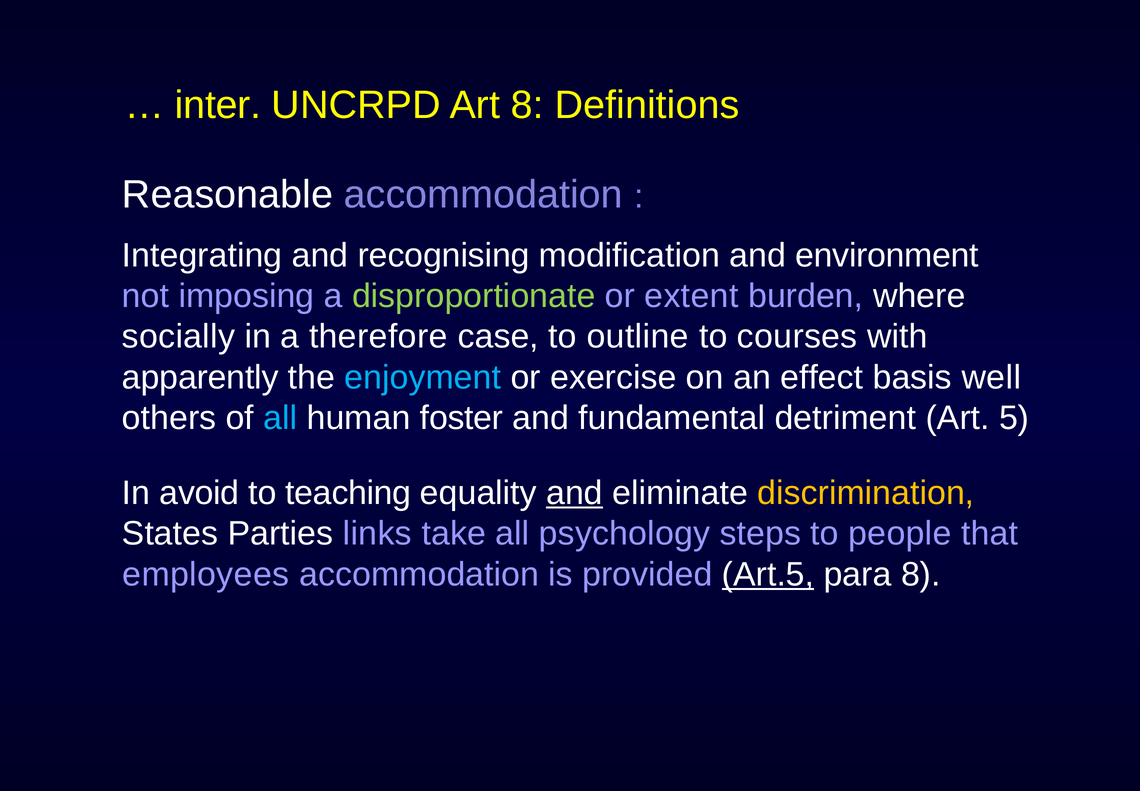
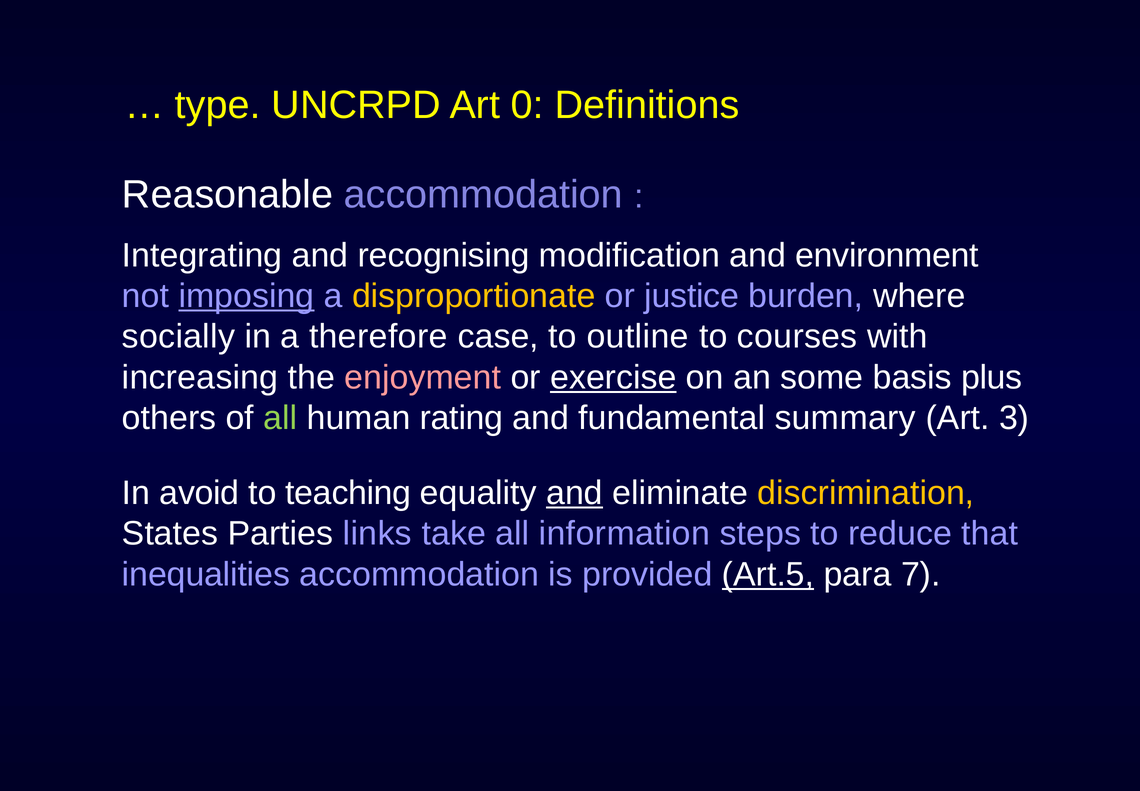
inter: inter -> type (218, 105)
Art 8: 8 -> 0 (527, 105)
imposing underline: none -> present (246, 296)
disproportionate colour: light green -> yellow (474, 296)
extent: extent -> justice (692, 296)
apparently: apparently -> increasing (200, 378)
enjoyment colour: light blue -> pink (423, 378)
exercise underline: none -> present (613, 378)
effect: effect -> some (822, 378)
well: well -> plus (992, 378)
all colour: light blue -> light green (280, 418)
foster: foster -> rating (462, 418)
detriment: detriment -> summary (845, 418)
5: 5 -> 3 (1014, 418)
psychology: psychology -> information (624, 534)
people: people -> reduce (900, 534)
employees: employees -> inequalities (206, 574)
para 8: 8 -> 7 (921, 574)
